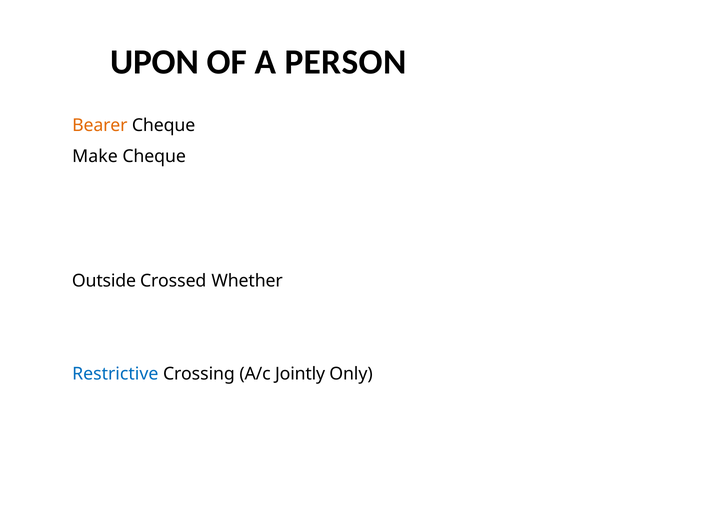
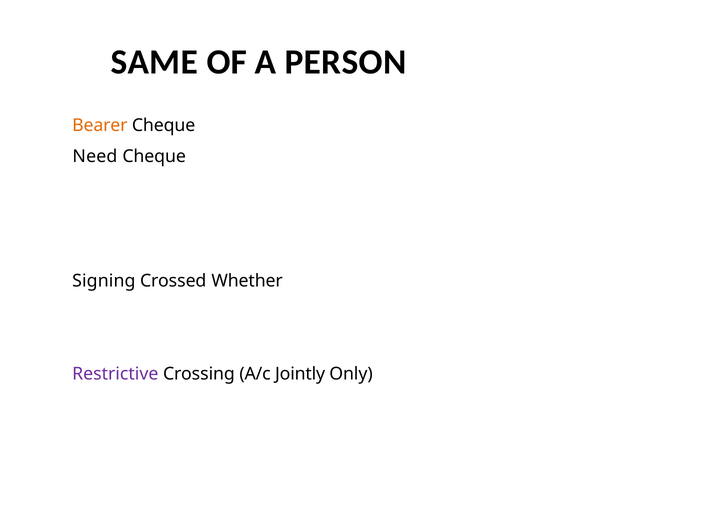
UPON: UPON -> SAME (154, 62)
Make: Make -> Need (95, 157)
Outside: Outside -> Signing (104, 281)
Restrictive colour: blue -> purple (115, 375)
